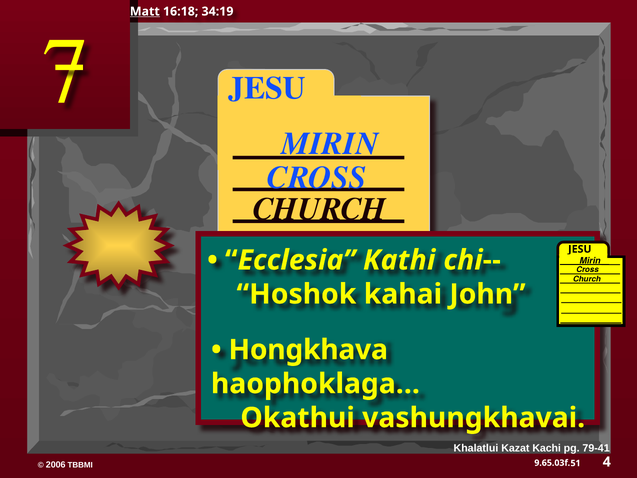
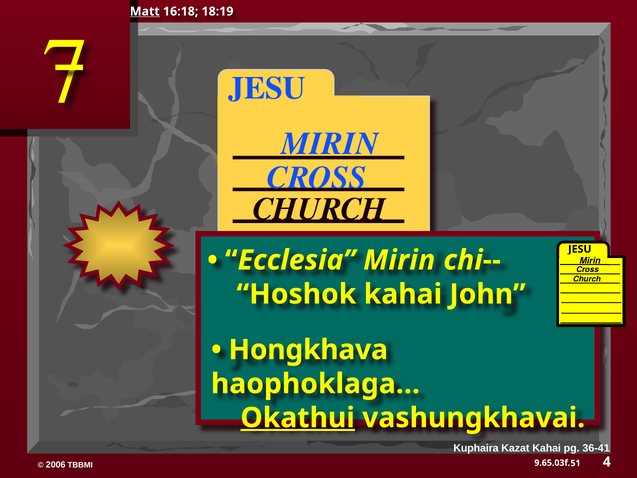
34:19: 34:19 -> 18:19 (217, 11)
Ecclesia Kathi: Kathi -> Mirin (399, 260)
Okathui underline: none -> present (298, 418)
Khalatlui: Khalatlui -> Kuphaira (476, 448)
Kazat Kachi: Kachi -> Kahai (547, 448)
79-41: 79-41 -> 36-41 (596, 448)
